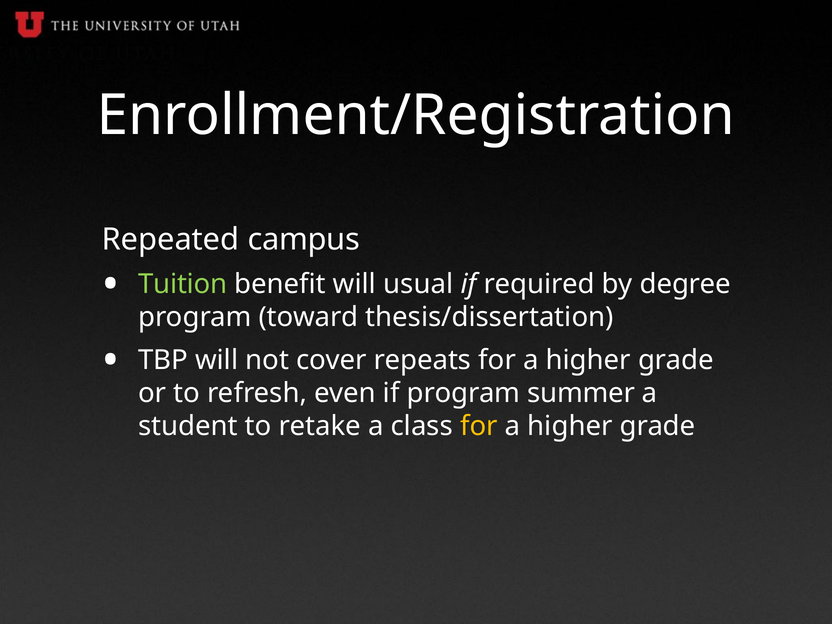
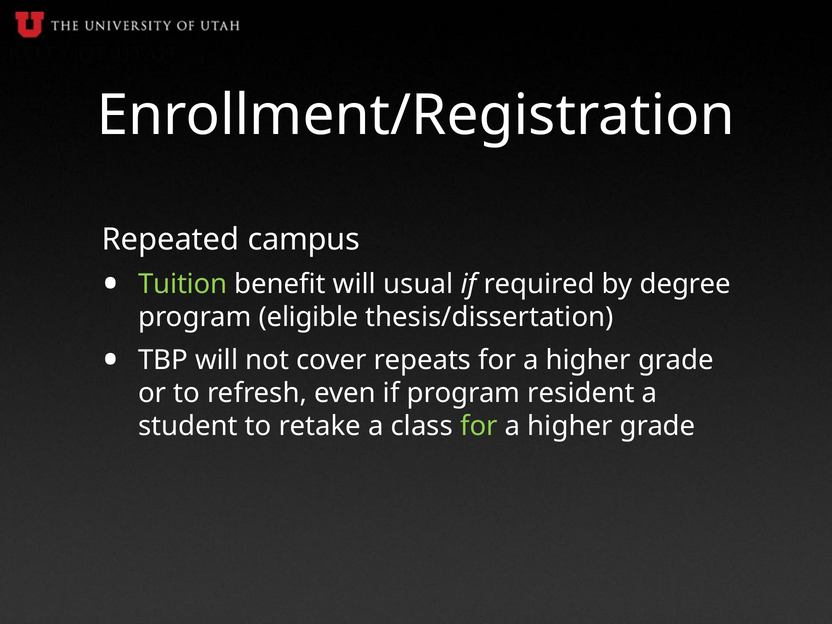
toward: toward -> eligible (309, 317)
summer: summer -> resident (581, 393)
for colour: yellow -> light green (479, 426)
